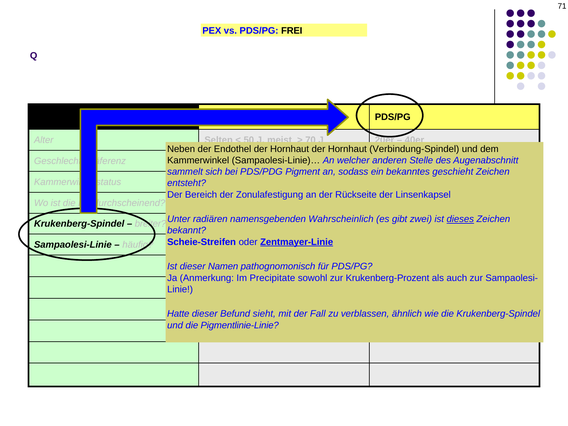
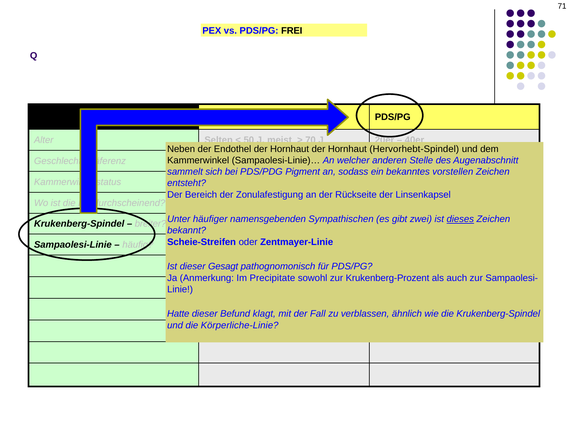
Verbindung-Spindel: Verbindung-Spindel -> Hervorhebt-Spindel (414, 149)
geschieht: geschieht -> vorstellen (453, 172)
radiären: radiären -> häufiger (210, 219)
Wahrscheinlich: Wahrscheinlich -> Sympathischen (341, 219)
Zentmayer-Linie underline: present -> none (297, 242)
Namen: Namen -> Gesagt (223, 267)
sieht: sieht -> klagt (264, 314)
Pigmentlinie-Linie: Pigmentlinie-Linie -> Körperliche-Linie (240, 325)
